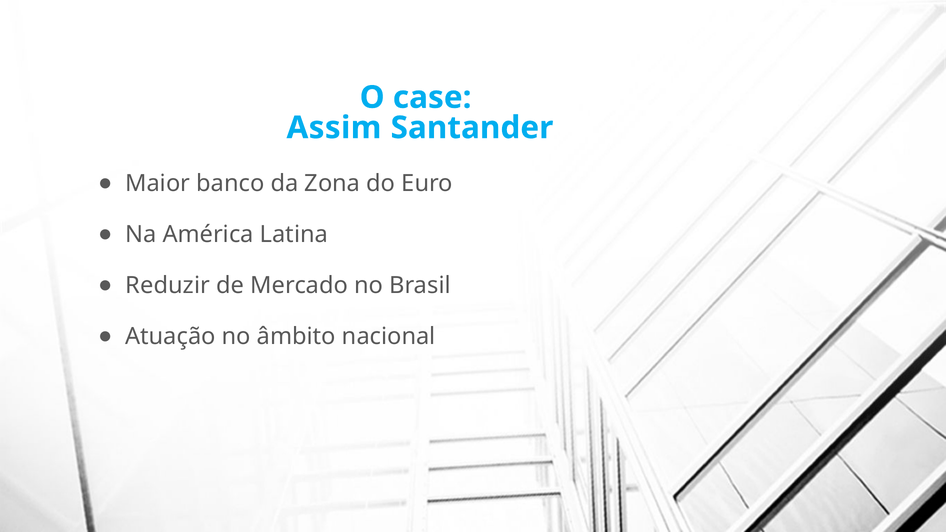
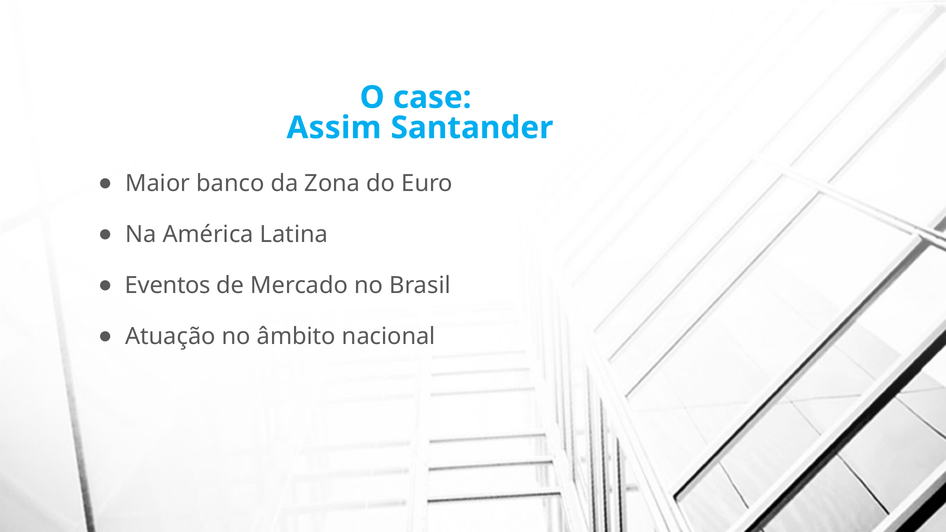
Reduzir: Reduzir -> Eventos (168, 286)
